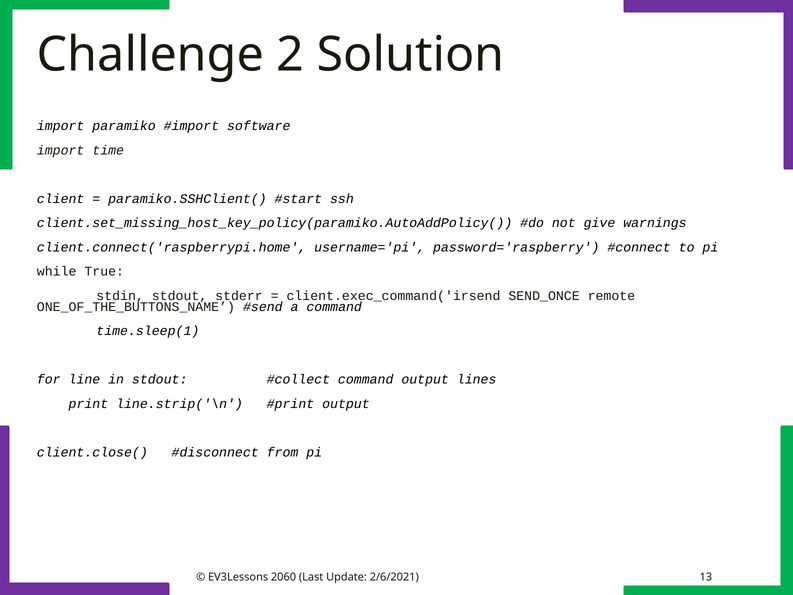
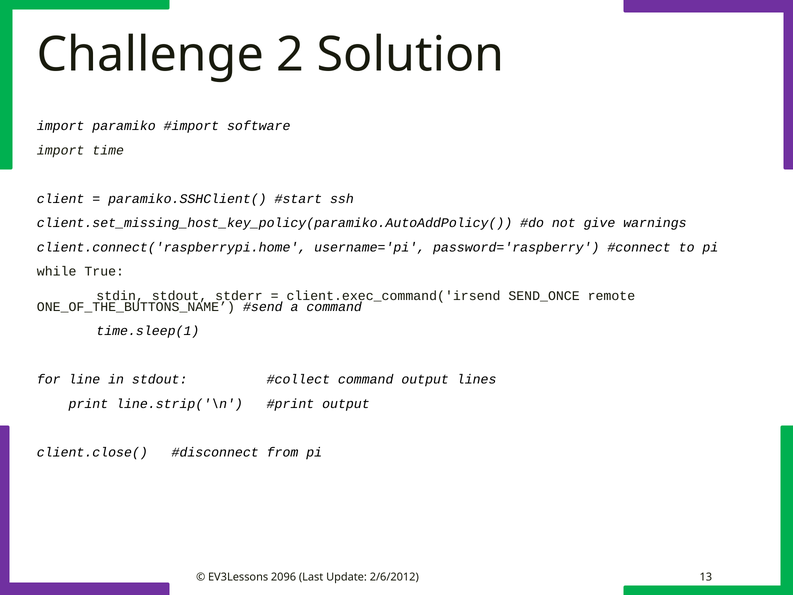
2060: 2060 -> 2096 (284, 577)
2/6/2021: 2/6/2021 -> 2/6/2012 (394, 577)
